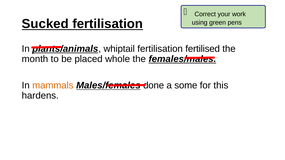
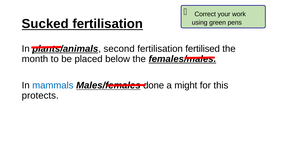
whiptail: whiptail -> second (119, 49)
whole: whole -> below (118, 59)
mammals colour: orange -> blue (53, 86)
some: some -> might (186, 86)
hardens: hardens -> protects (40, 96)
